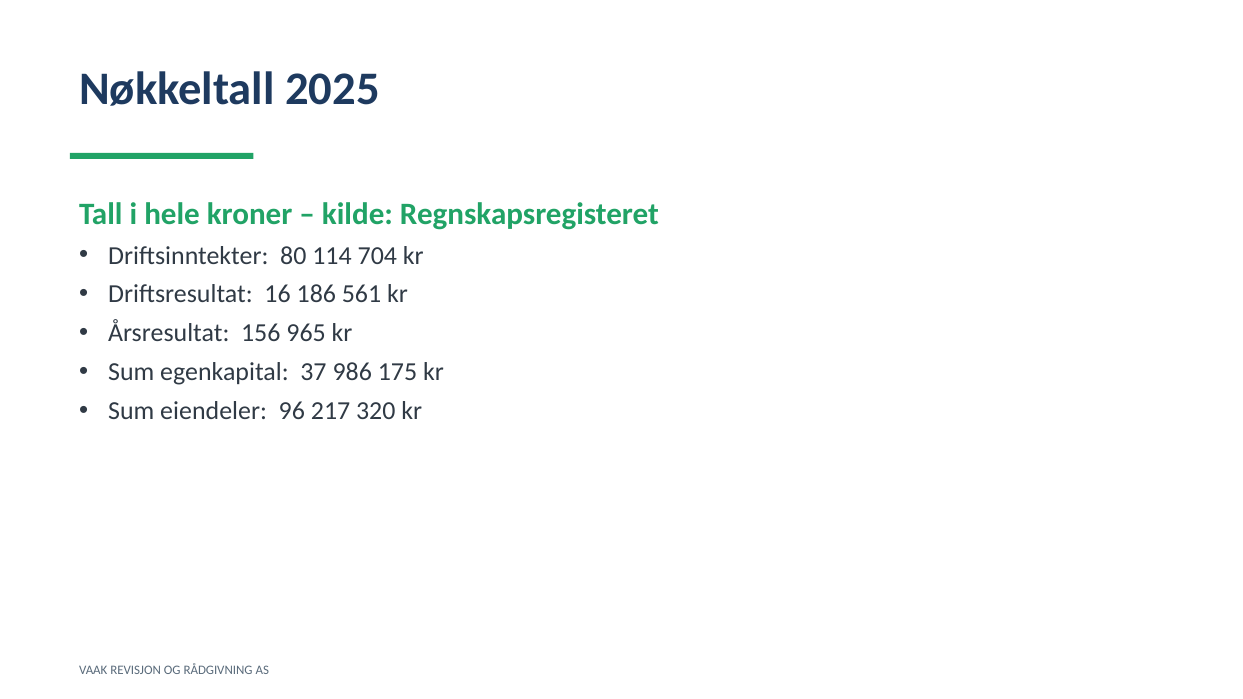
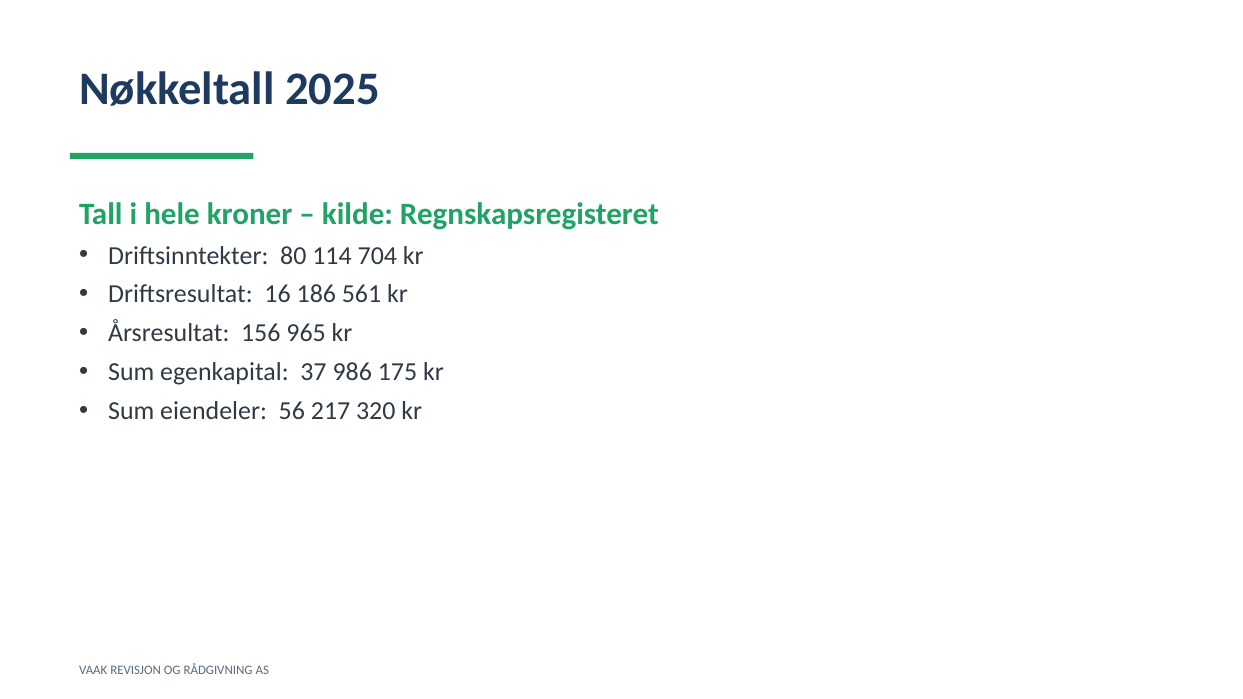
96: 96 -> 56 (292, 411)
